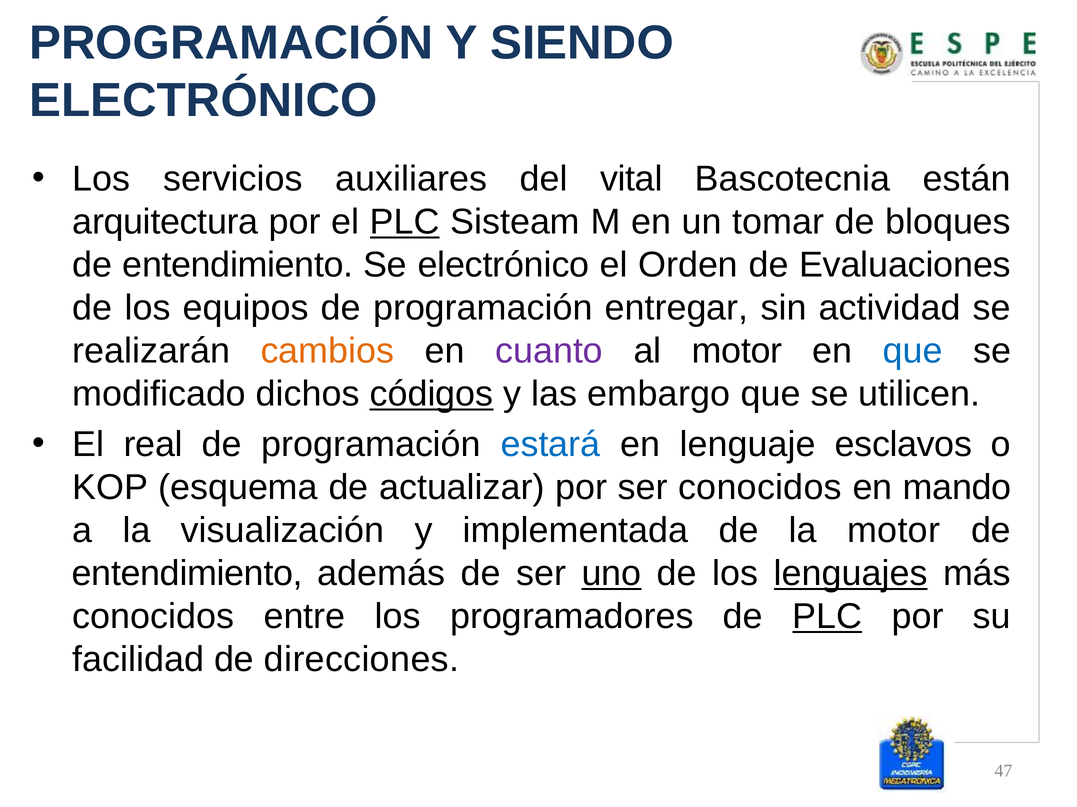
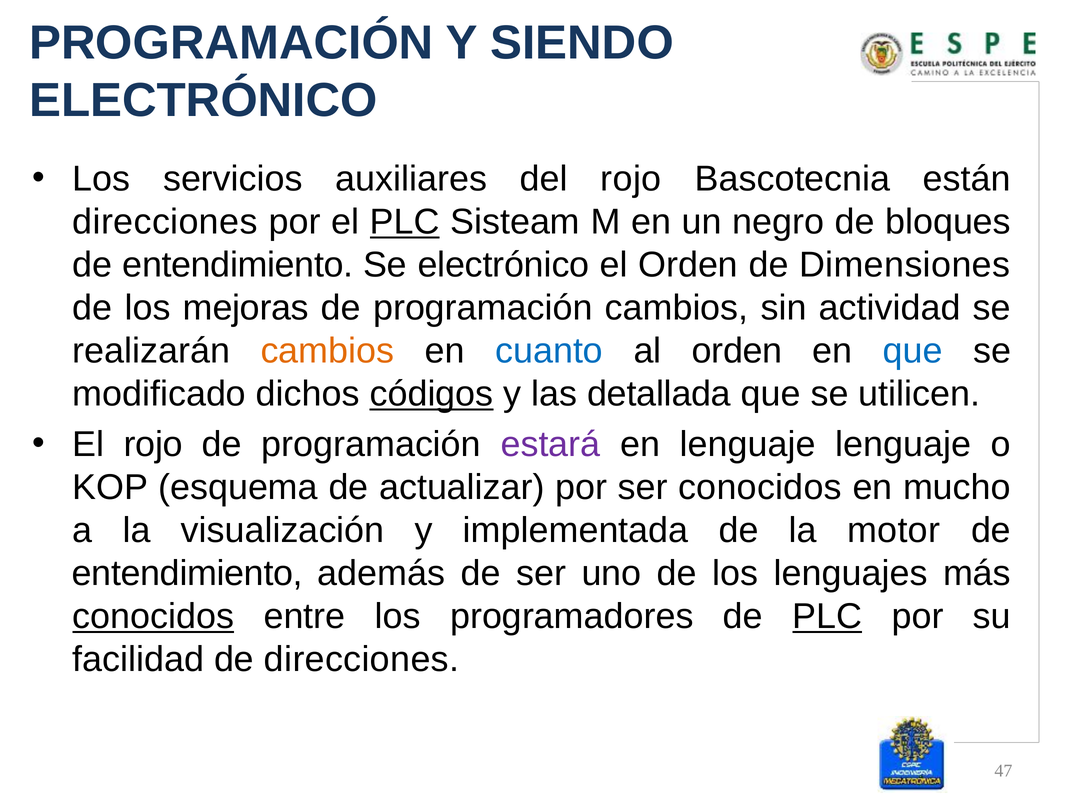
del vital: vital -> rojo (631, 179)
arquitectura: arquitectura -> direcciones (165, 222)
tomar: tomar -> negro (778, 222)
Evaluaciones: Evaluaciones -> Dimensiones (905, 265)
equipos: equipos -> mejoras (246, 308)
programación entregar: entregar -> cambios (677, 308)
cuanto colour: purple -> blue (549, 351)
al motor: motor -> orden (737, 351)
embargo: embargo -> detallada (659, 394)
El real: real -> rojo (153, 445)
estará colour: blue -> purple (550, 445)
lenguaje esclavos: esclavos -> lenguaje (903, 445)
mando: mando -> mucho (957, 488)
uno underline: present -> none (611, 574)
lenguajes underline: present -> none (851, 574)
conocidos underline: none -> present (153, 617)
